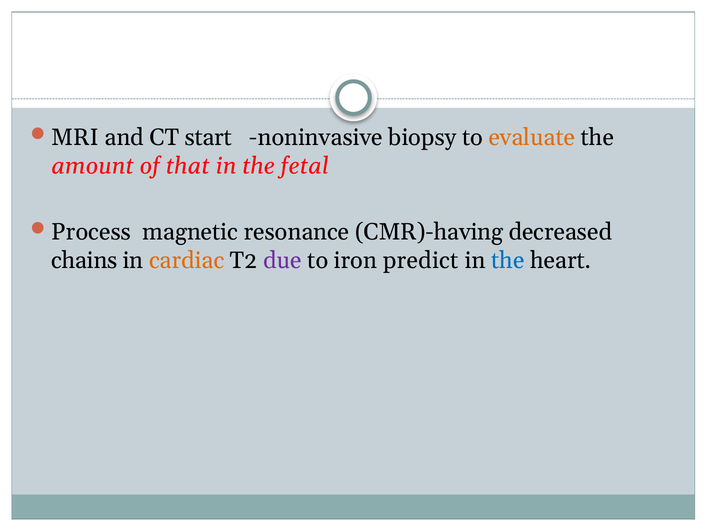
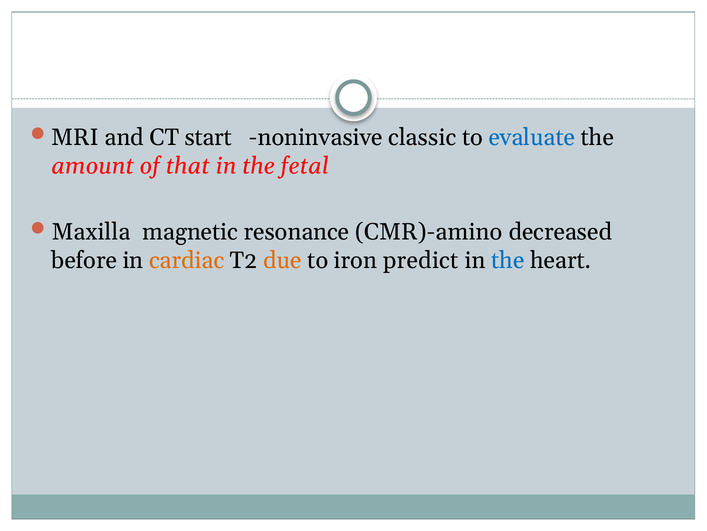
biopsy: biopsy -> classic (422, 137)
evaluate colour: orange -> blue (532, 137)
Process: Process -> Maxilla (91, 232)
CMR)-having: CMR)-having -> CMR)-amino (429, 232)
chains: chains -> before (84, 260)
due colour: purple -> orange (283, 260)
